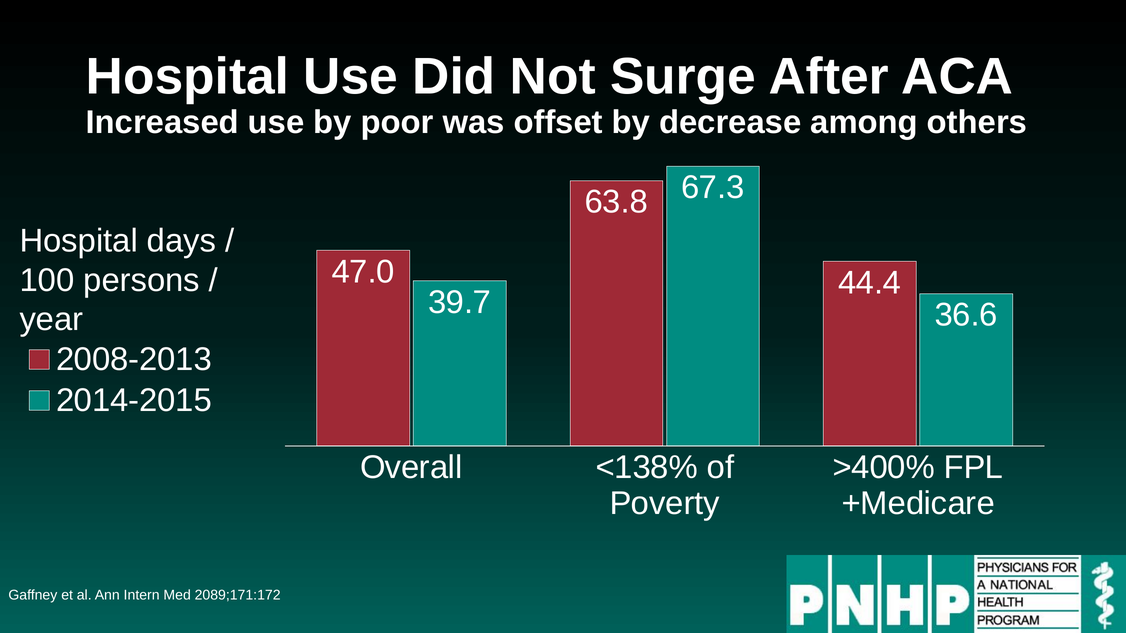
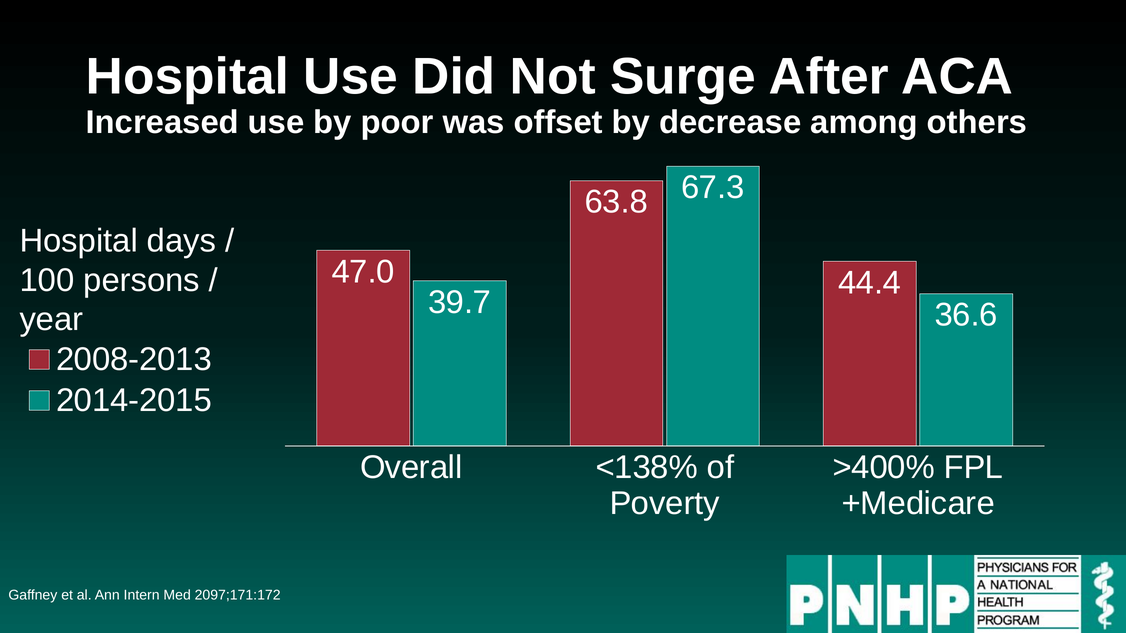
2089;171:172: 2089;171:172 -> 2097;171:172 (238, 595)
